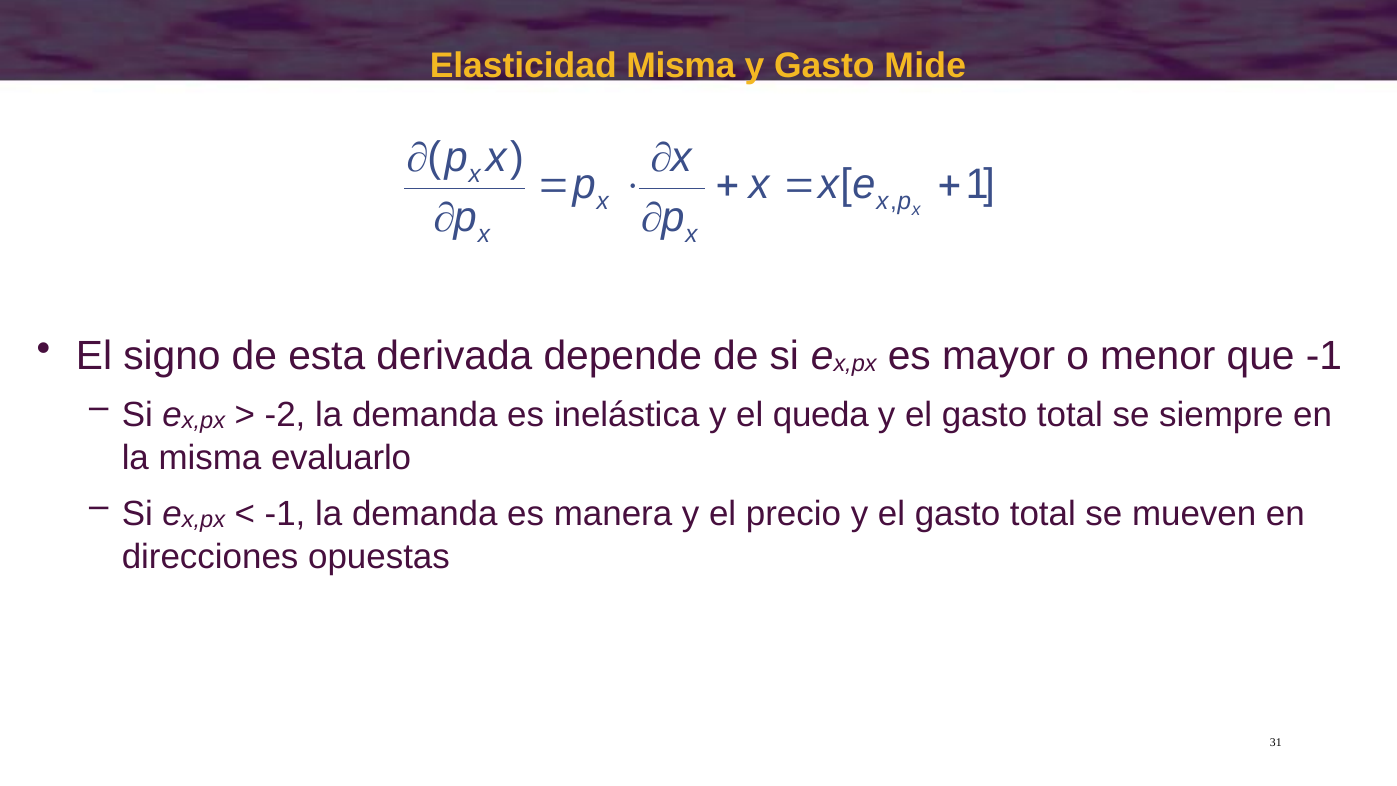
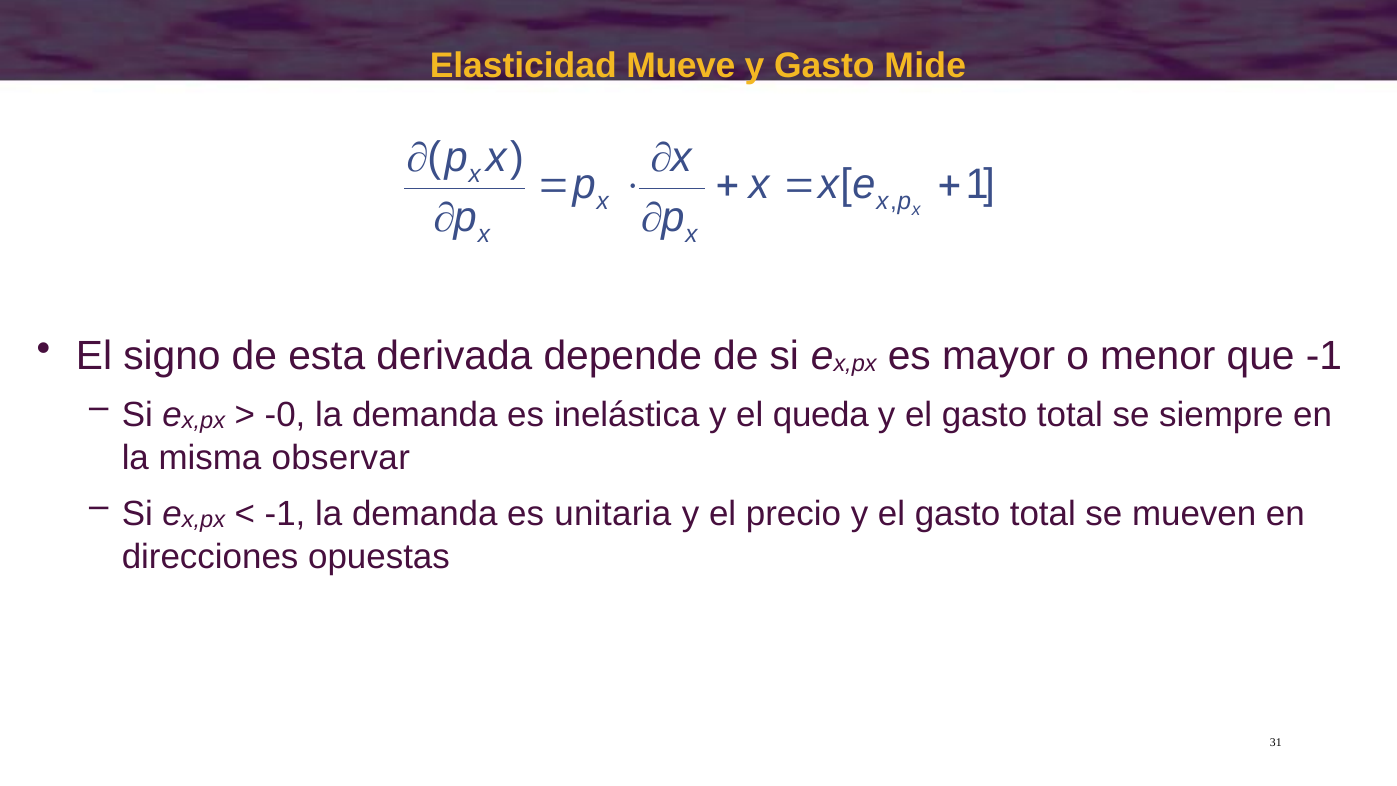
Elasticidad Misma: Misma -> Mueve (681, 65)
-2: -2 -> -0 (285, 415)
evaluarlo: evaluarlo -> observar (341, 458)
manera: manera -> unitaria (613, 514)
